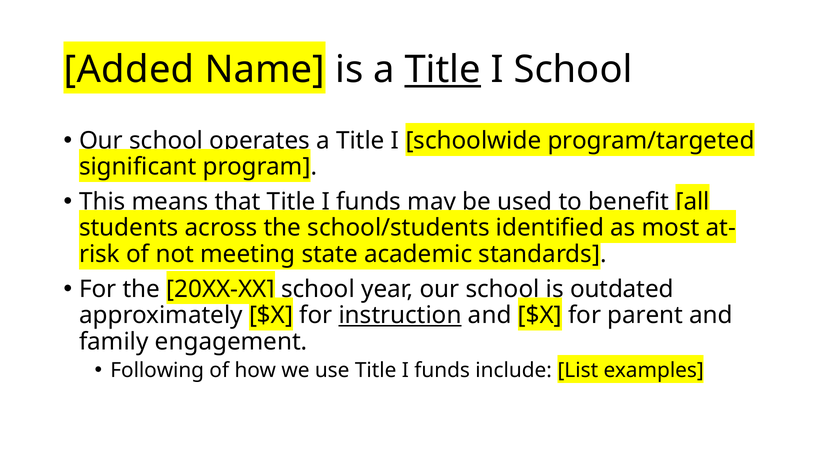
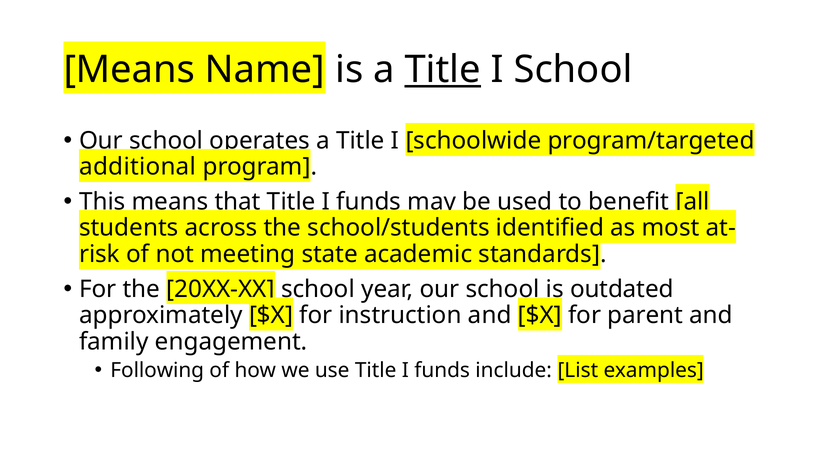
Added: Added -> Means (129, 70)
significant: significant -> additional (138, 167)
instruction underline: present -> none (400, 316)
